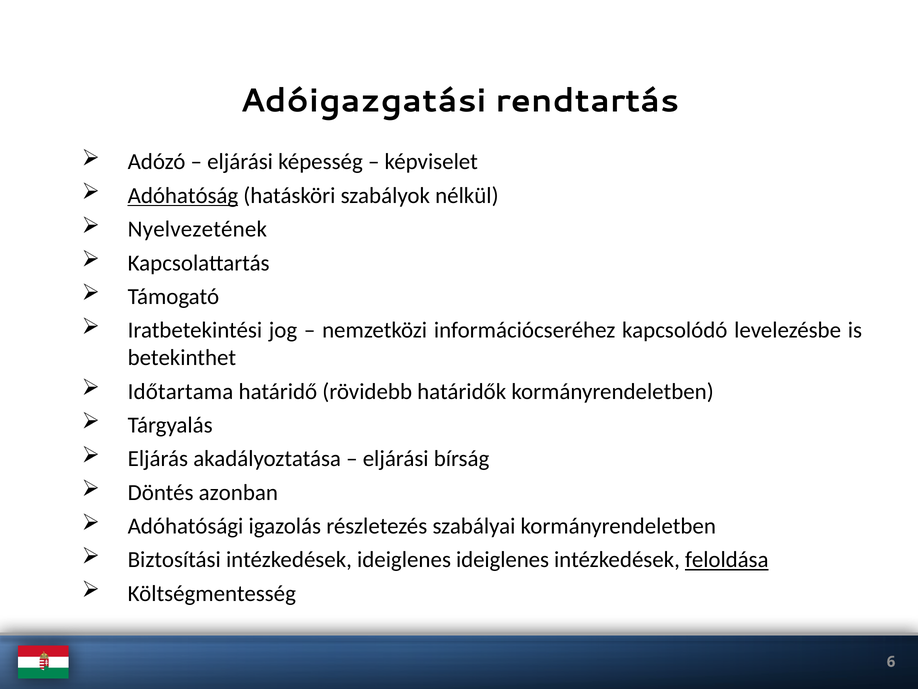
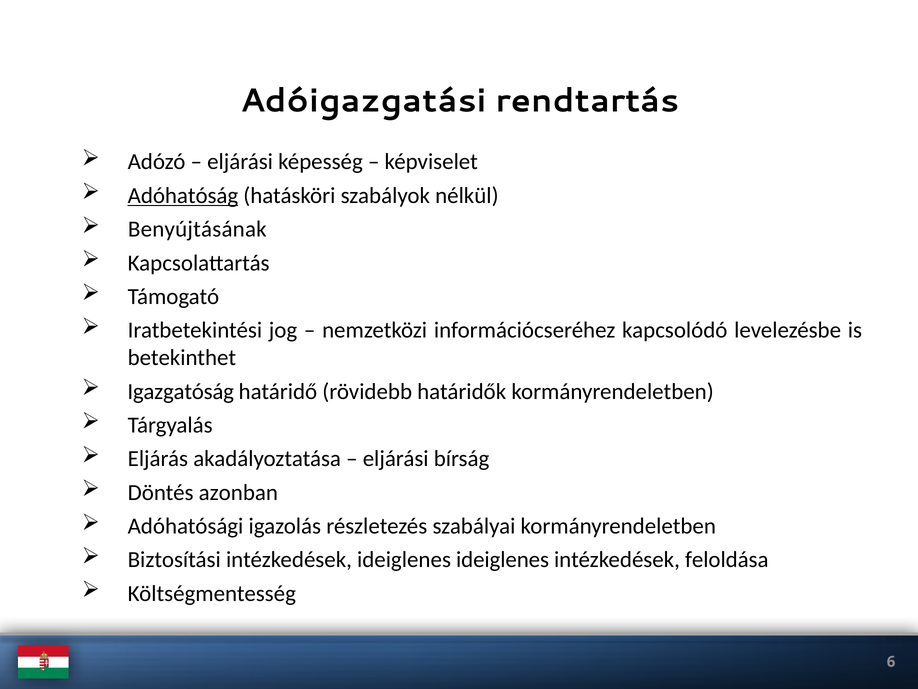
Nyelvezetének: Nyelvezetének -> Benyújtásának (197, 229)
Időtartama: Időtartama -> Igazgatóság (181, 391)
feloldása underline: present -> none (727, 559)
